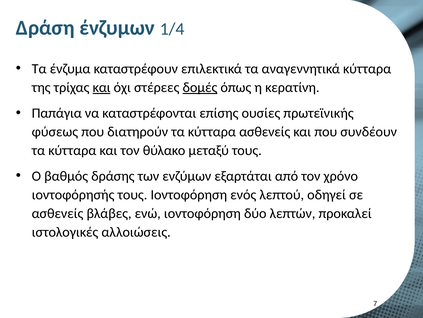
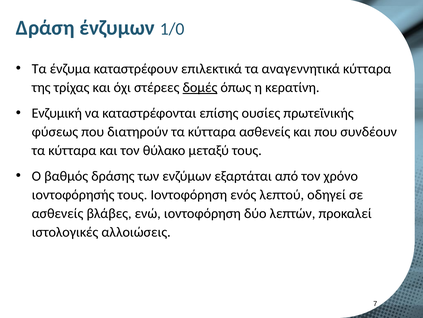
1/4: 1/4 -> 1/0 (172, 29)
και underline: present -> none (102, 87)
Παπάγια: Παπάγια -> Ενζυμική (57, 113)
